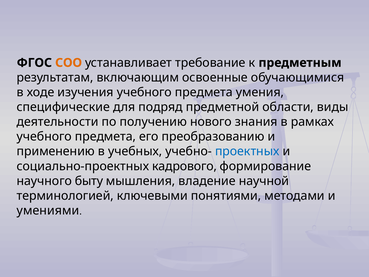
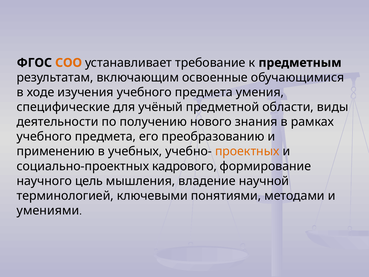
подряд: подряд -> учёный (161, 107)
проектных colour: blue -> orange (247, 151)
быту: быту -> цель (89, 181)
